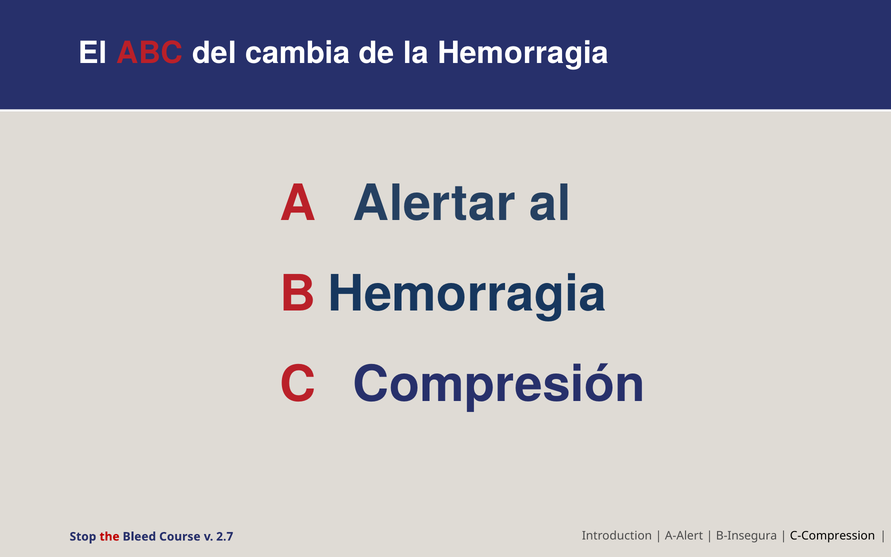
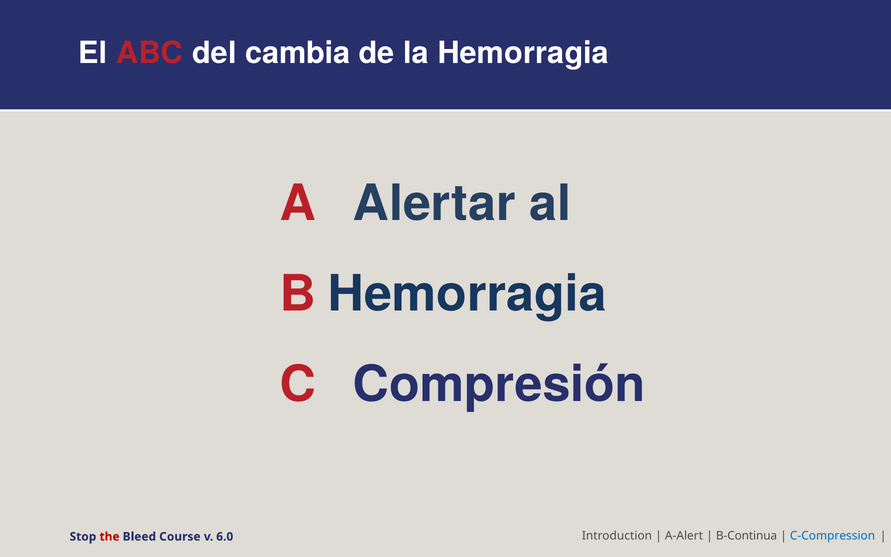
B-Insegura: B-Insegura -> B-Continua (747, 536)
C-Compression colour: black -> blue (833, 536)
2.7: 2.7 -> 6.0 (225, 537)
